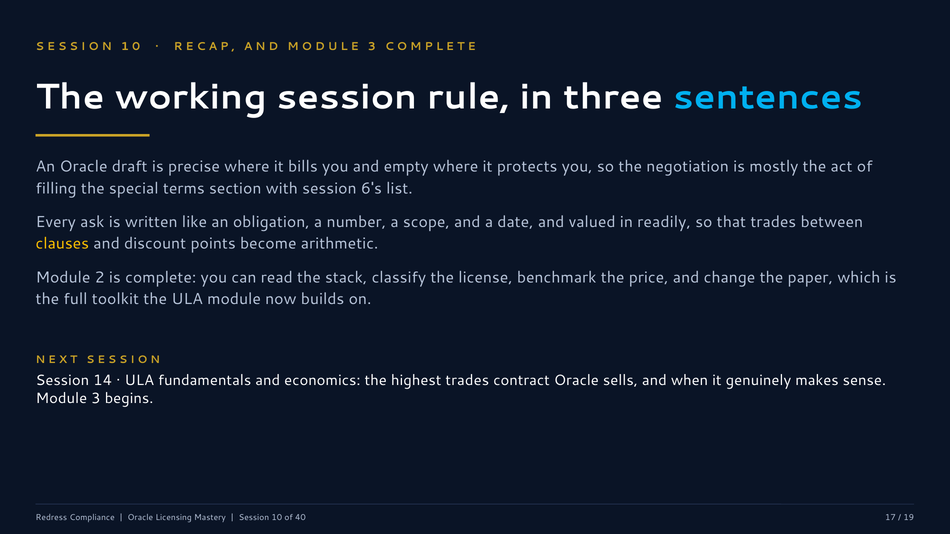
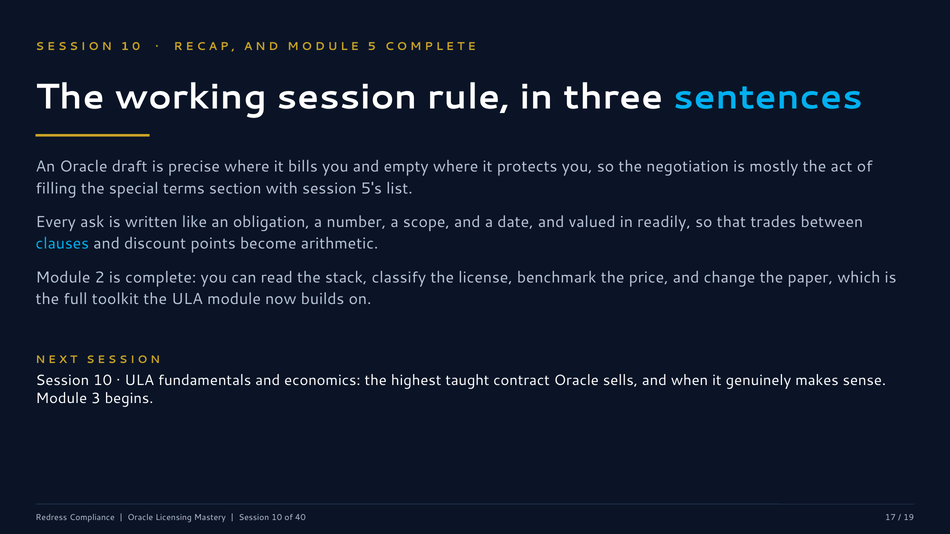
3: 3 -> 5 (372, 46)
6's: 6's -> 5's (371, 188)
clauses colour: yellow -> light blue (62, 244)
14: 14 -> 10 (103, 381)
highest trades: trades -> taught (467, 381)
